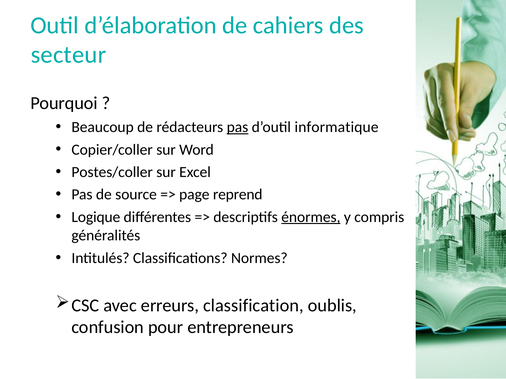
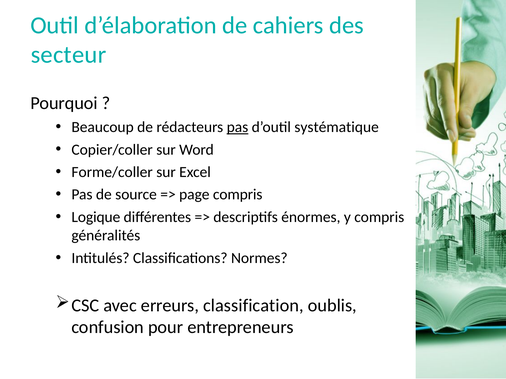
informatique: informatique -> systématique (337, 127)
Postes/coller: Postes/coller -> Forme/coller (112, 172)
page reprend: reprend -> compris (238, 195)
énormes underline: present -> none (311, 217)
